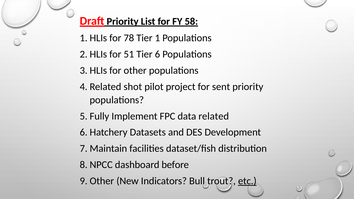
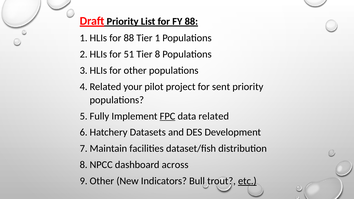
FY 58: 58 -> 88 (191, 22)
for 78: 78 -> 88 (129, 38)
6: 6 -> 8 (157, 54)
shot: shot -> your (133, 87)
FPC underline: none -> present (168, 116)
before: before -> across (175, 165)
